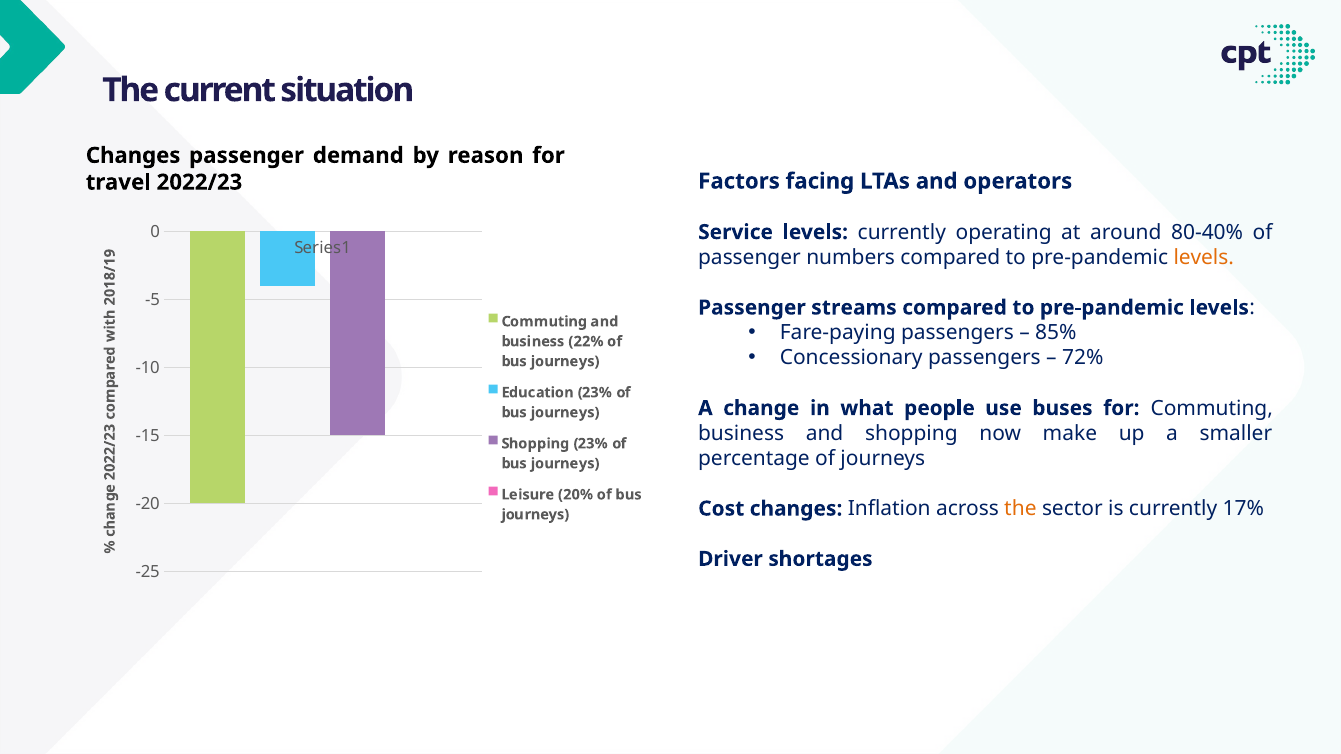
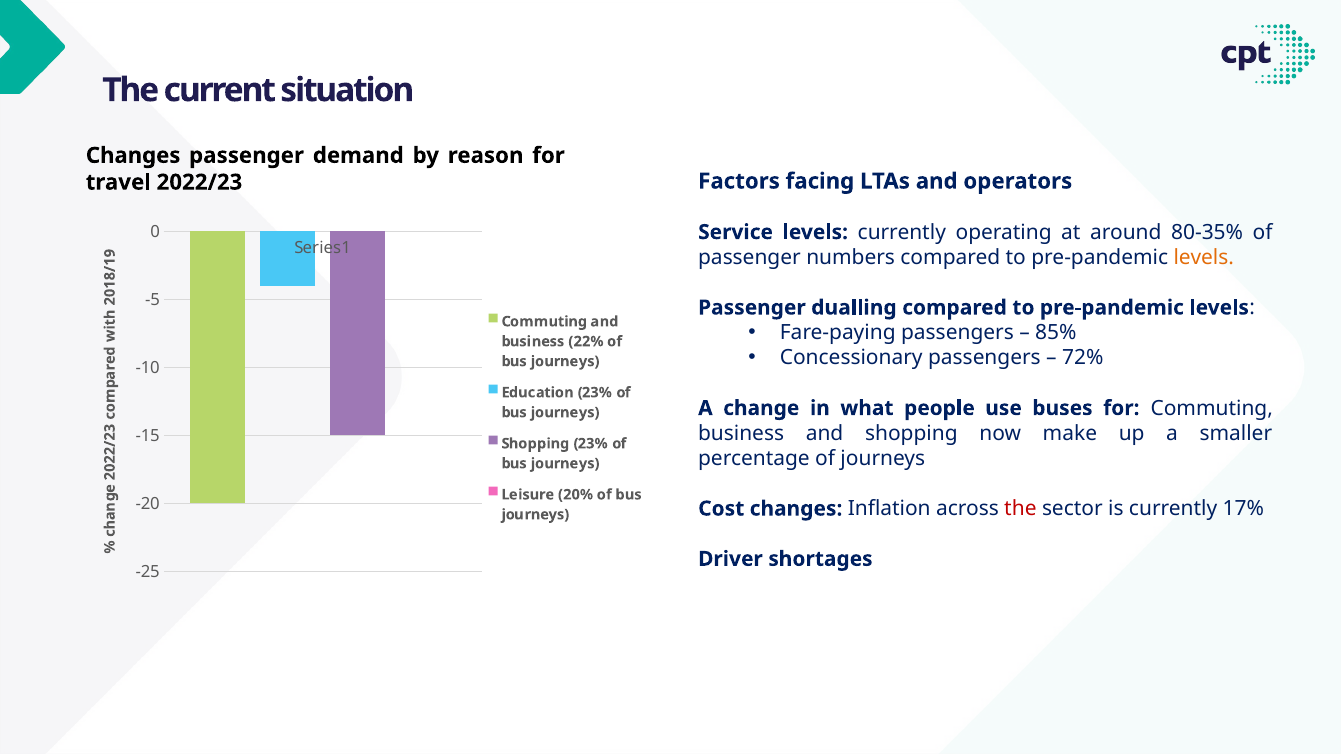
80-40%: 80-40% -> 80-35% (1207, 232)
streams: streams -> dualling (854, 308)
the colour: orange -> red (1020, 509)
